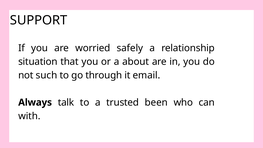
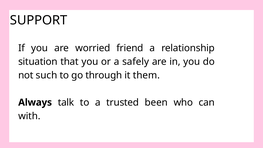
safely: safely -> friend (130, 48)
about: about -> safely (136, 62)
email: email -> them (146, 75)
